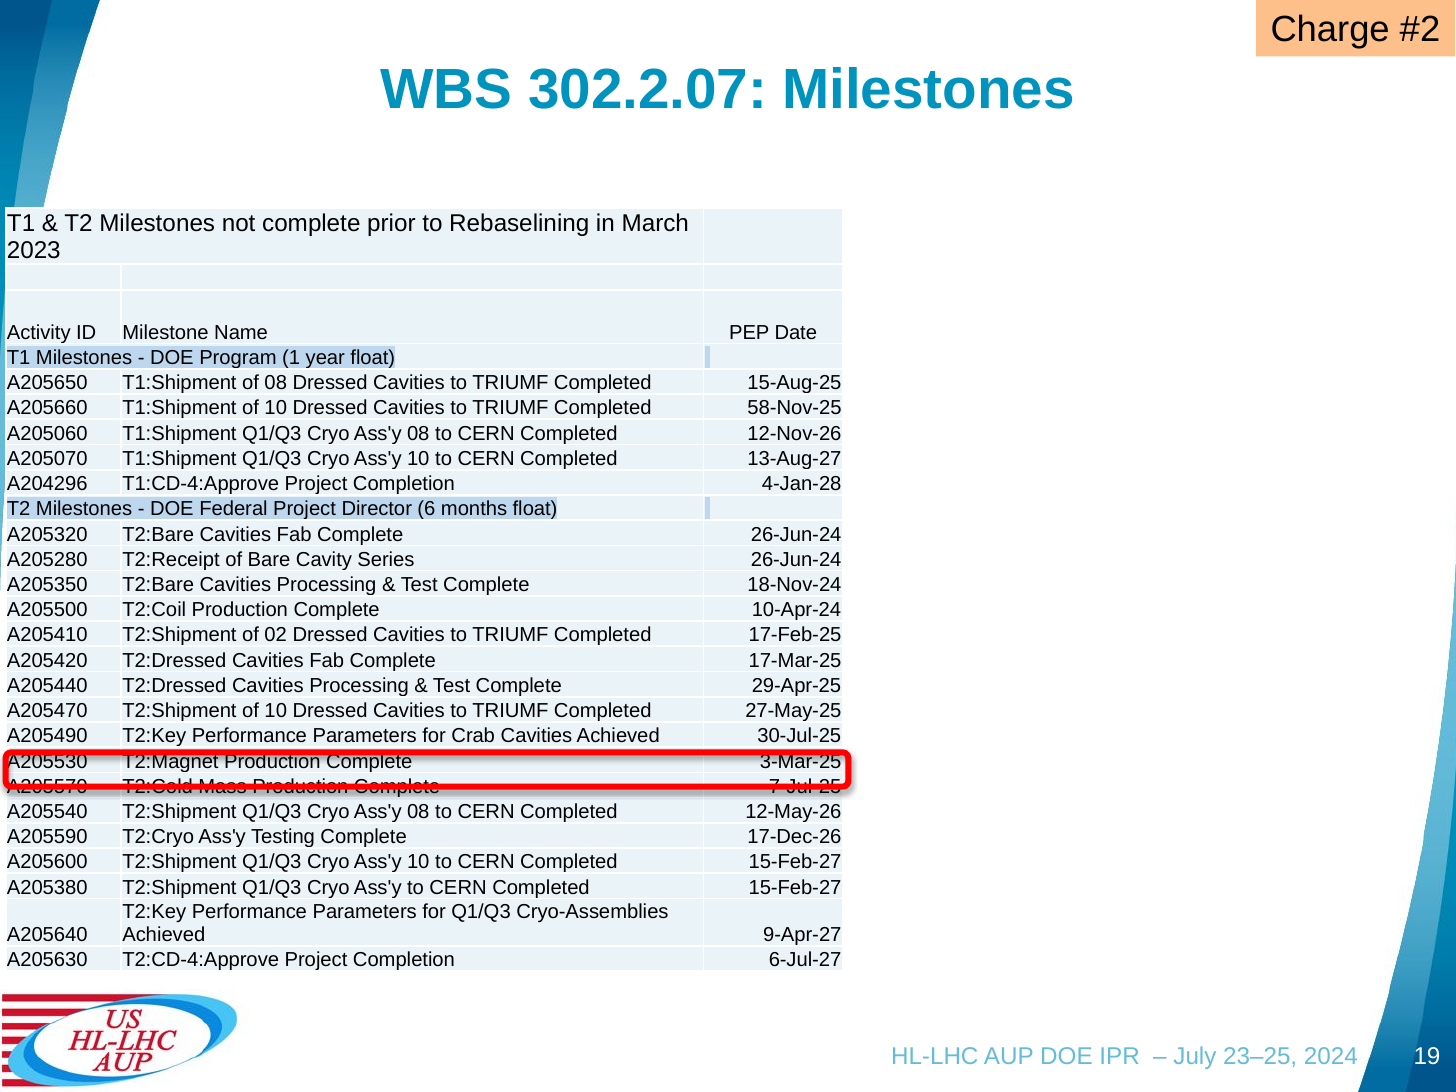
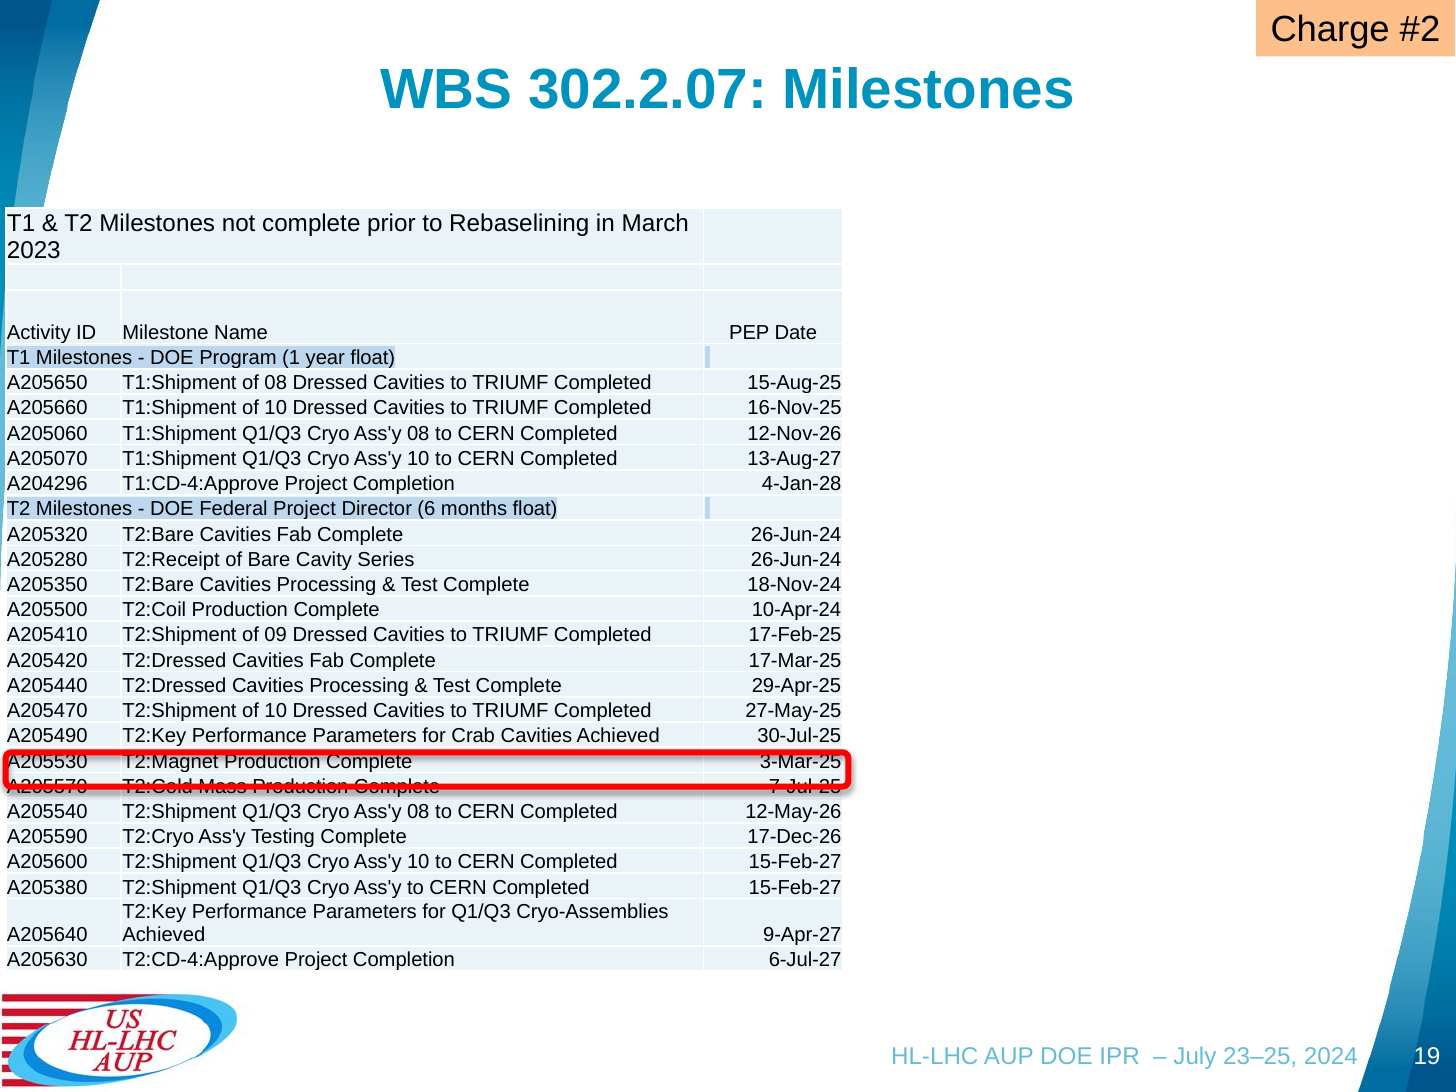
58-Nov-25: 58-Nov-25 -> 16-Nov-25 (794, 408)
02: 02 -> 09 (276, 635)
